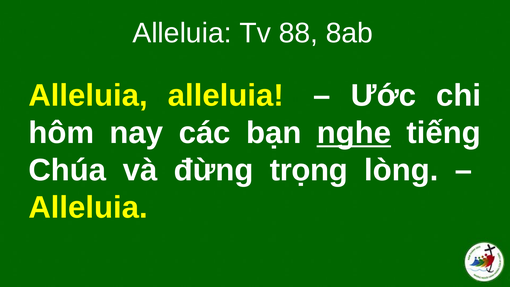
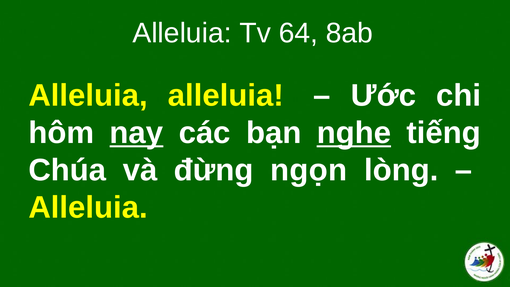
88: 88 -> 64 (298, 33)
nay underline: none -> present (136, 133)
trọng: trọng -> ngọn (309, 170)
